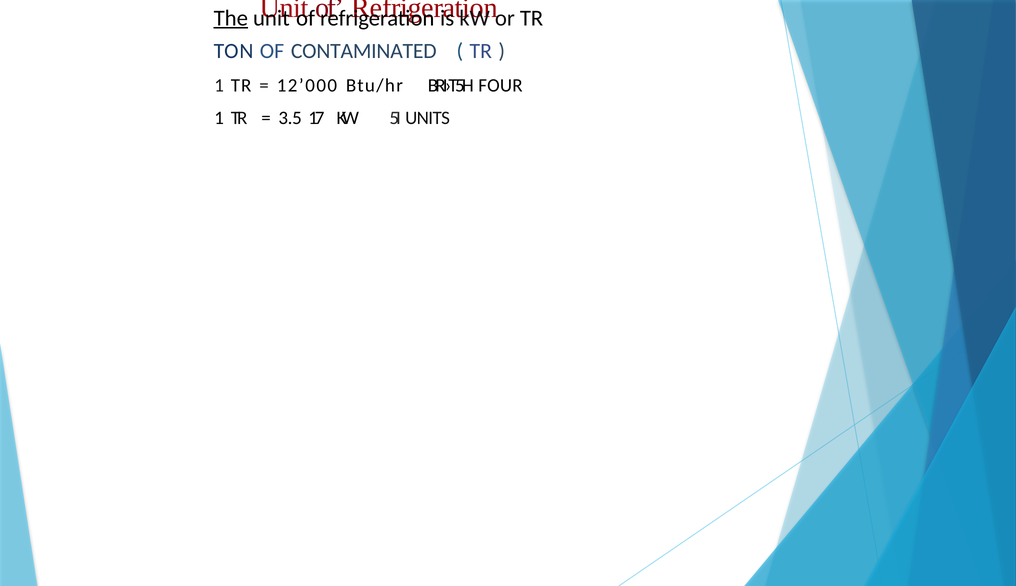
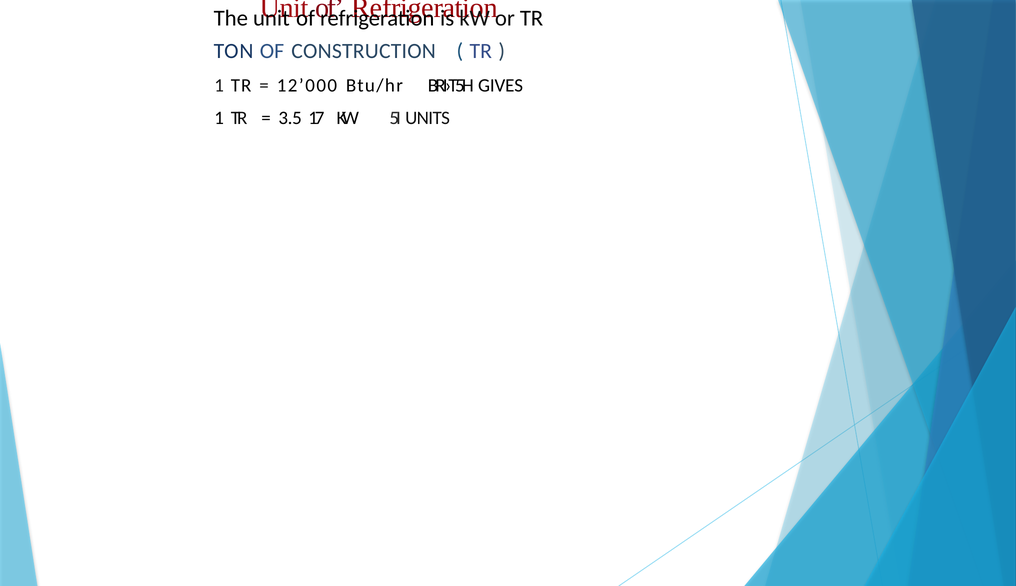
The underline: present -> none (231, 18)
CONTAMINATED: CONTAMINATED -> CONSTRUCTION (364, 51)
FOUR: FOUR -> GIVES (501, 85)
